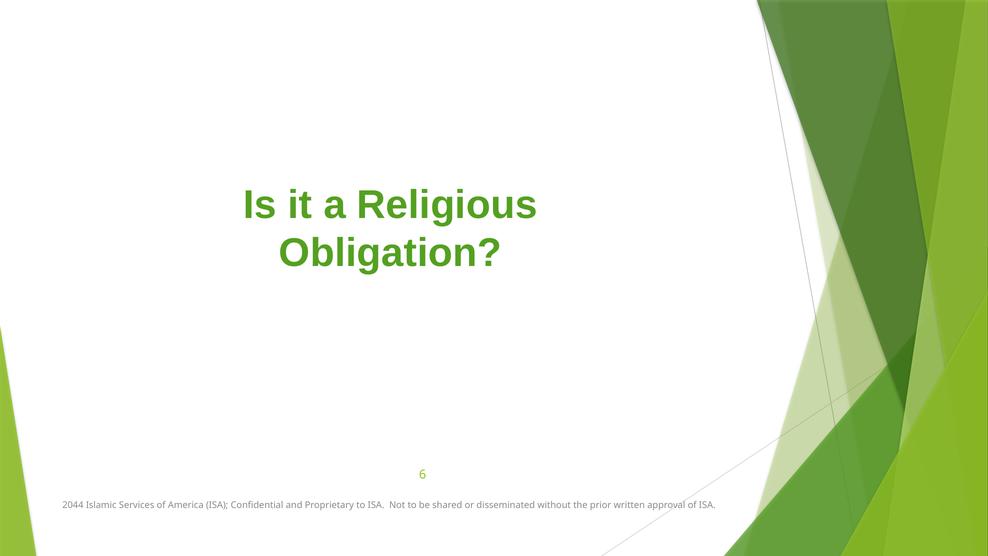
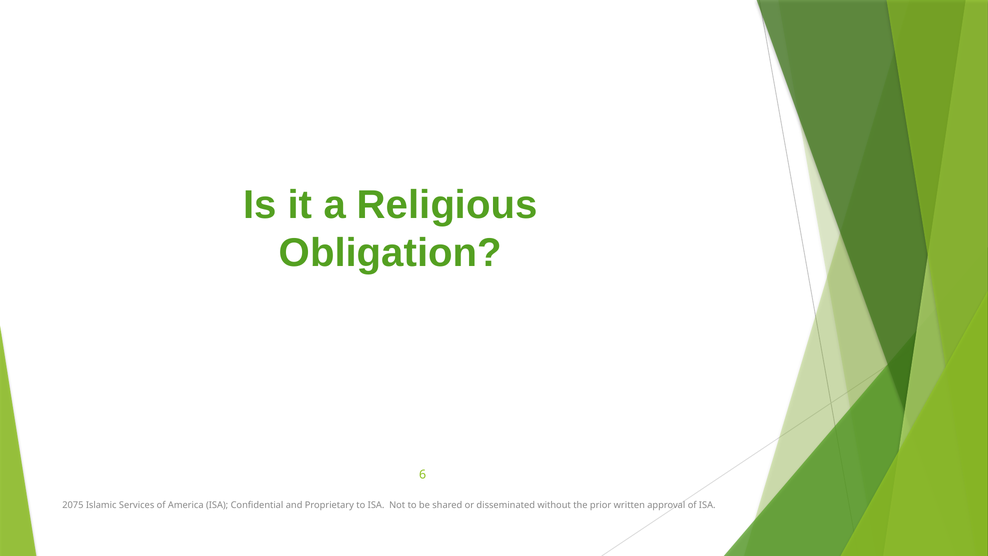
2044: 2044 -> 2075 (73, 505)
